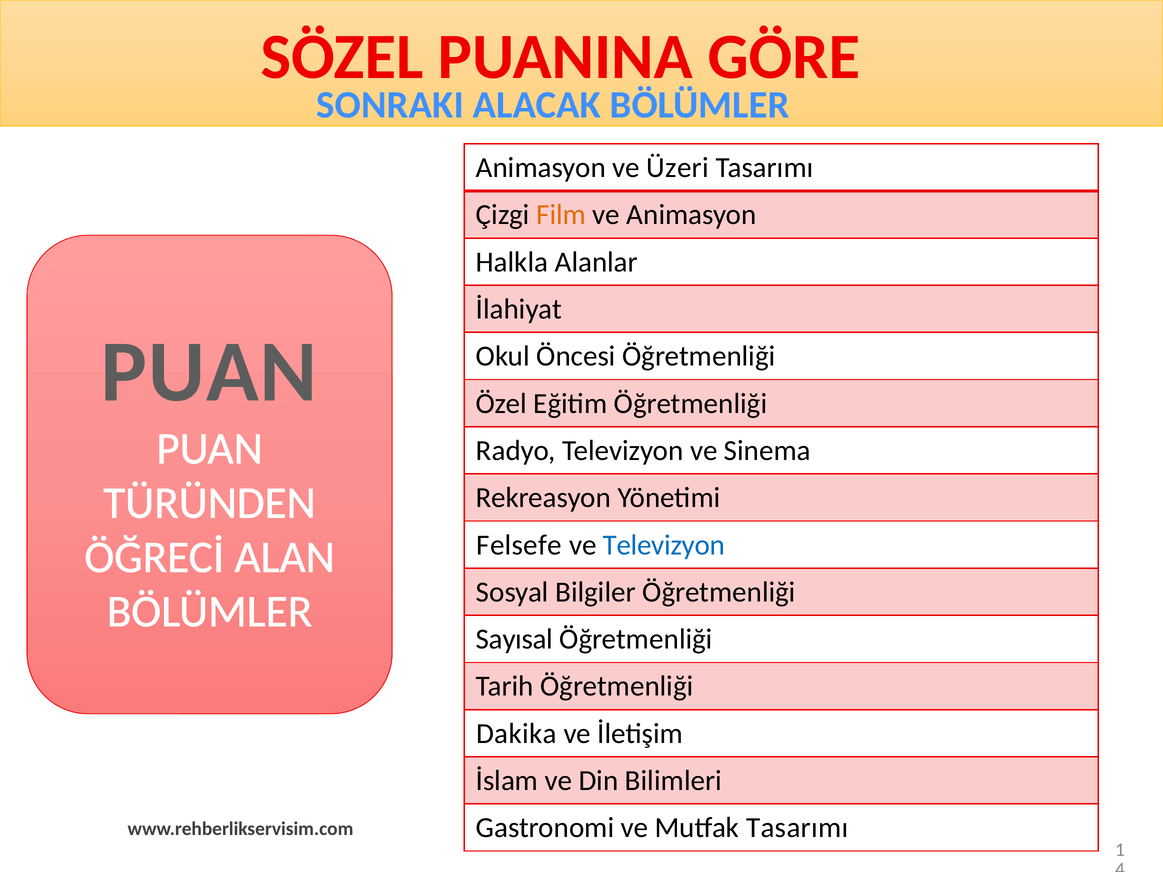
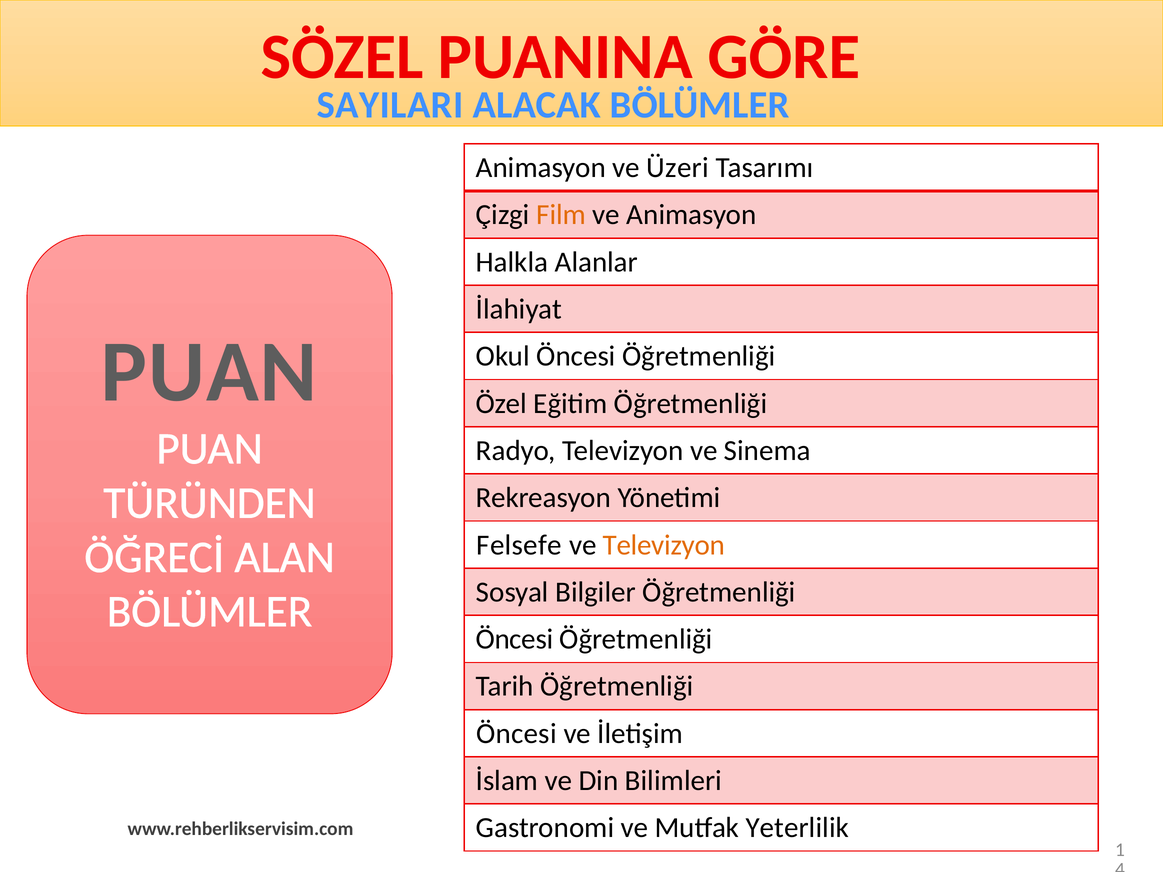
SONRAKI: SONRAKI -> SAYILARI (390, 105)
Televizyon colour: blue -> orange (664, 545)
Sayısal: Sayısal -> Öncesi (514, 639)
Dakika: Dakika -> Öncesi (516, 734)
Mutfak Tasarımı: Tasarımı -> Yeterlilik (797, 828)
